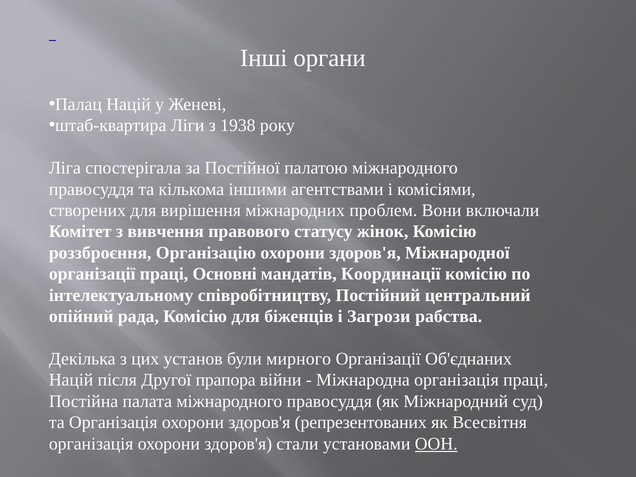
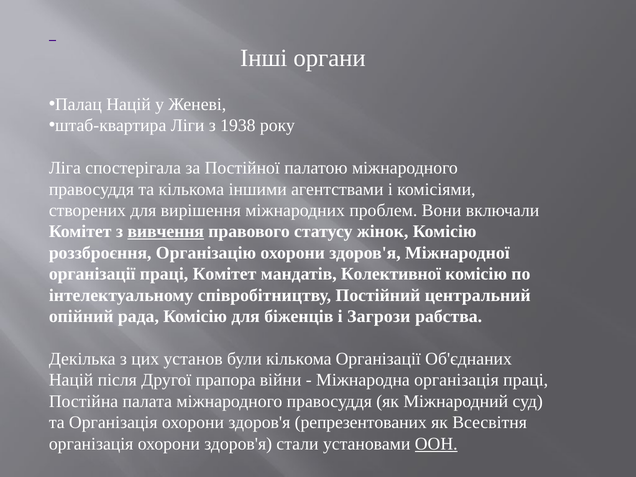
вивчення underline: none -> present (166, 232)
праці Основні: Основні -> Комітет (225, 274)
Координації: Координації -> Колективної (391, 274)
були мирного: мирного -> кількома (299, 359)
